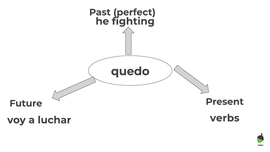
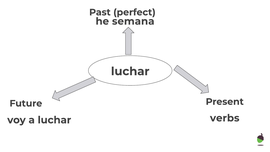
fighting: fighting -> semana (133, 21)
quedo: quedo -> luchar (130, 71)
